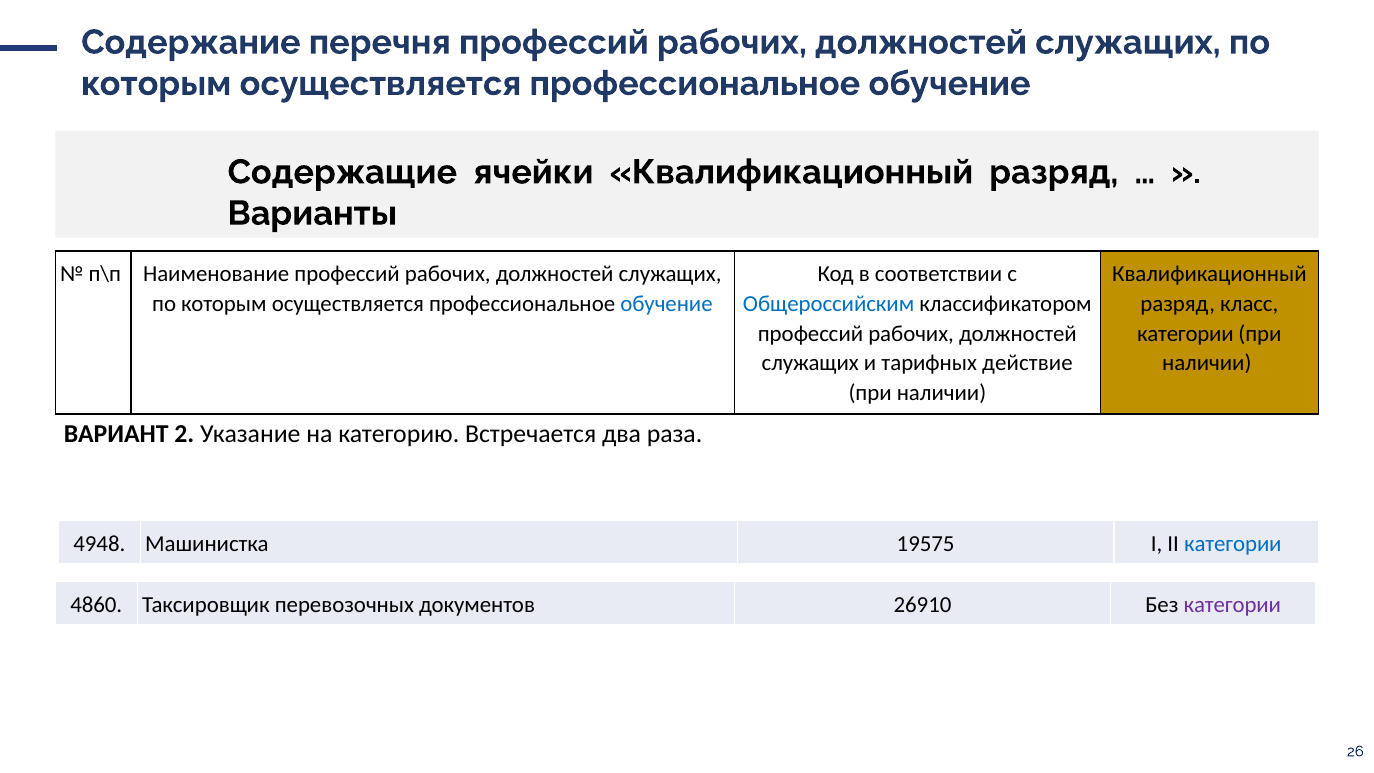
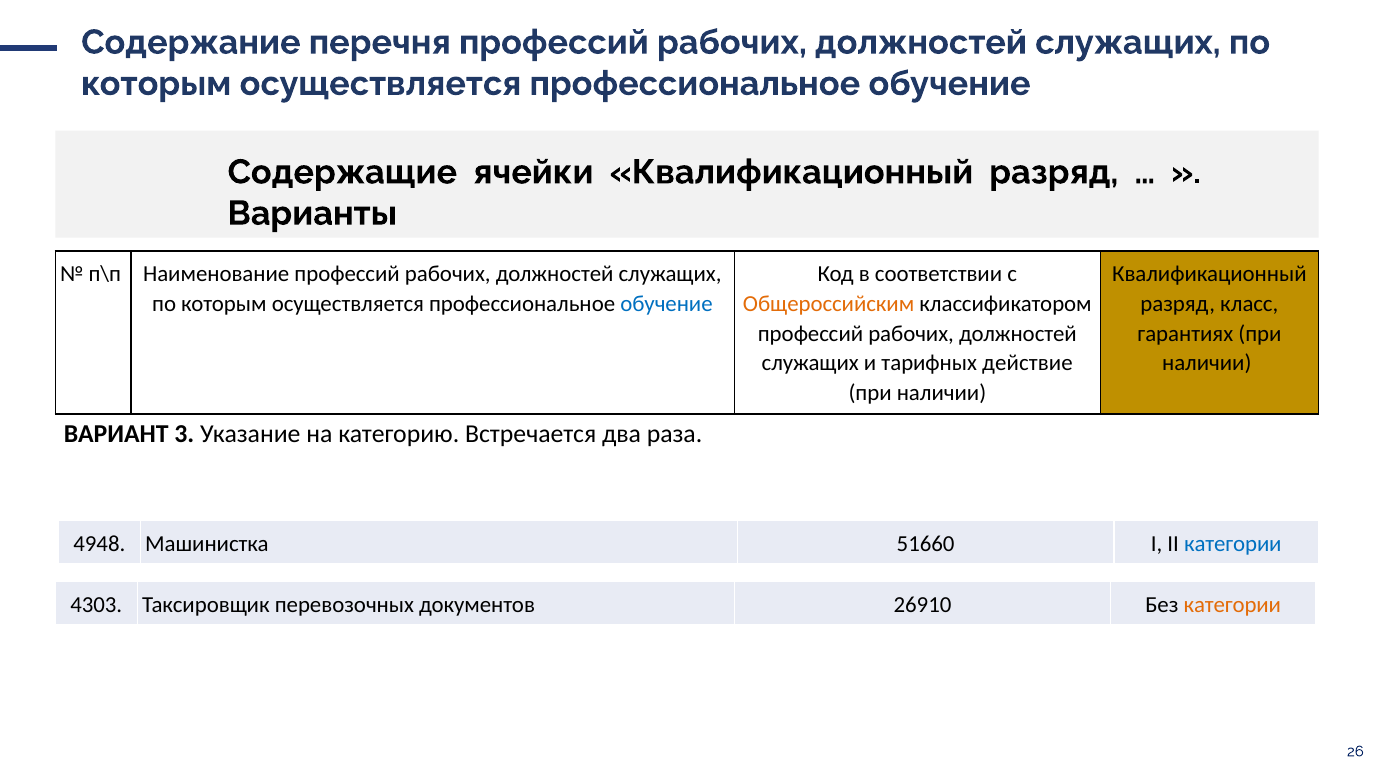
Общероссийским colour: blue -> orange (829, 304)
категории: категории -> гарантиях (1185, 334)
2: 2 -> 3 (184, 434)
19575: 19575 -> 51660 (926, 544)
4860: 4860 -> 4303 (96, 604)
категории colour: purple -> orange (1232, 604)
